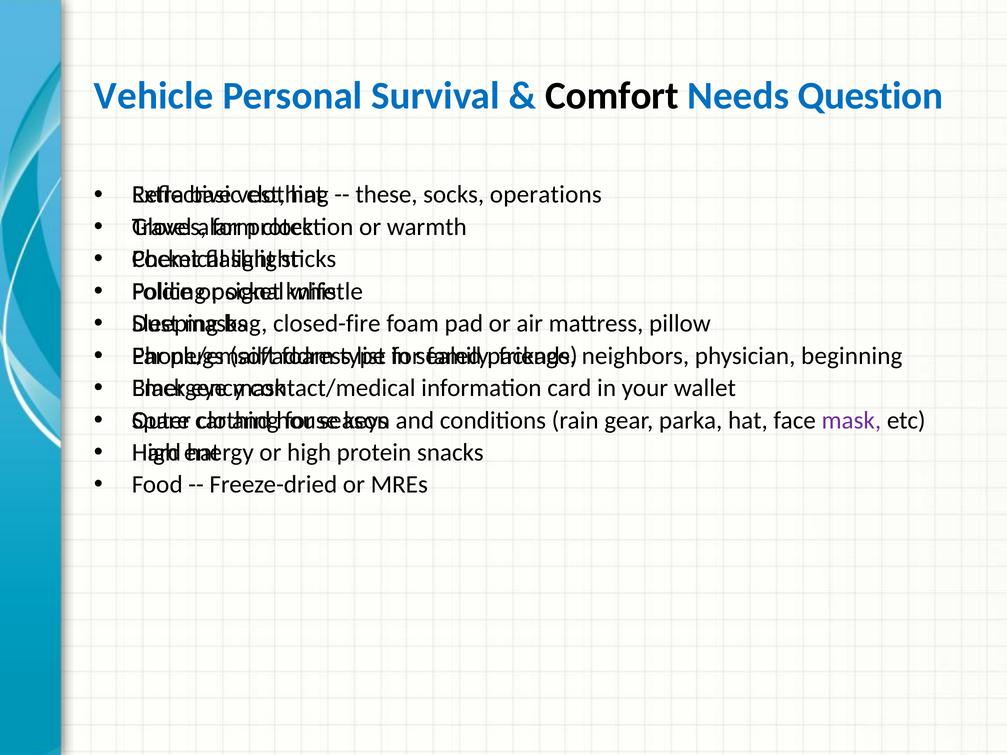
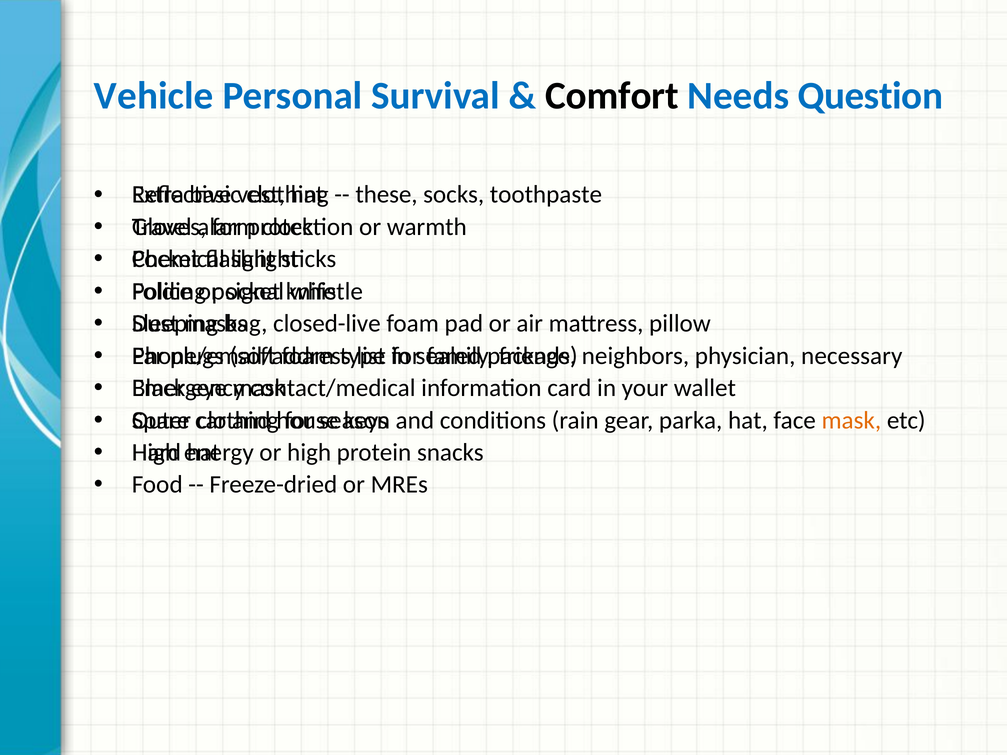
operations: operations -> toothpaste (546, 195)
closed-fire: closed-fire -> closed-live (327, 324)
beginning: beginning -> necessary (852, 356)
mask colour: purple -> orange (851, 420)
